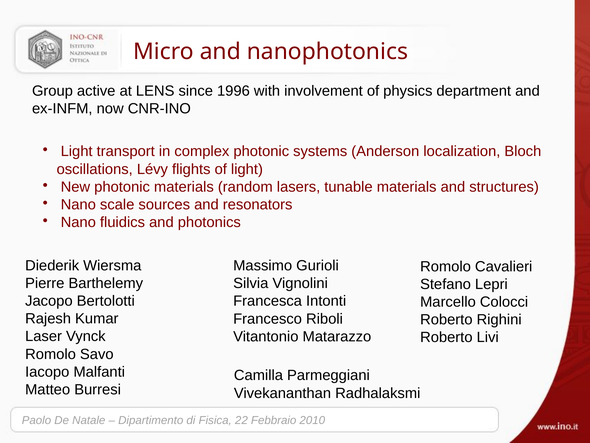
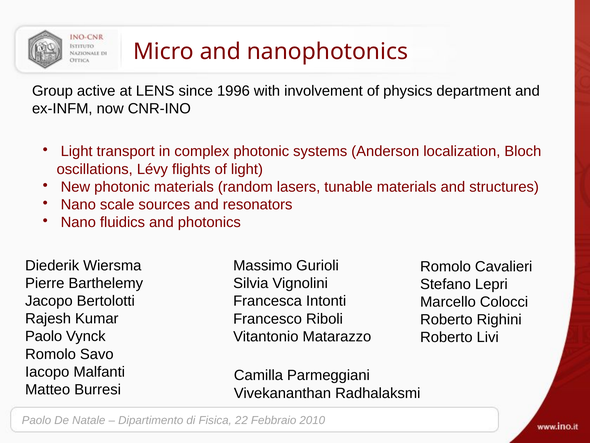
Laser: Laser -> Paolo (44, 336)
